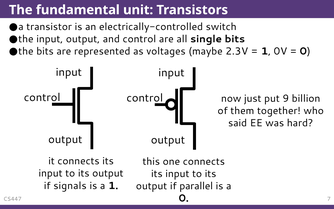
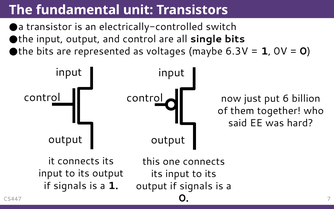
2.3V: 2.3V -> 6.3V (237, 51)
9: 9 -> 6 (286, 98)
parallel: parallel -> signals (196, 186)
